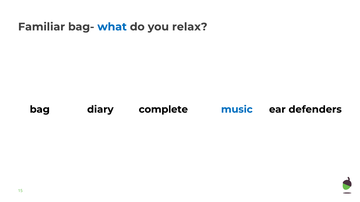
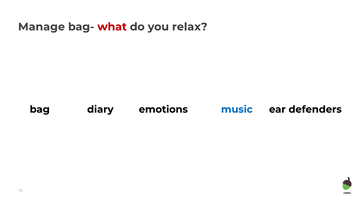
Familiar: Familiar -> Manage (41, 27)
what colour: blue -> red (112, 27)
complete: complete -> emotions (163, 110)
